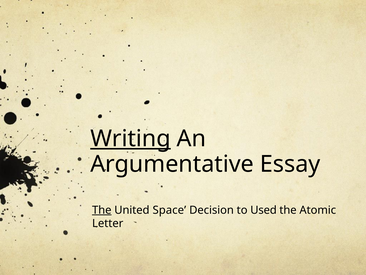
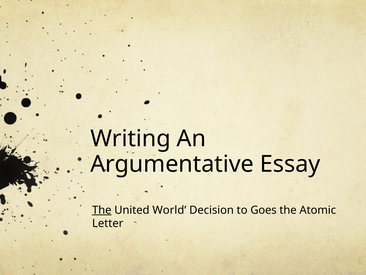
Writing underline: present -> none (131, 138)
Space: Space -> World (169, 210)
Used: Used -> Goes (264, 210)
